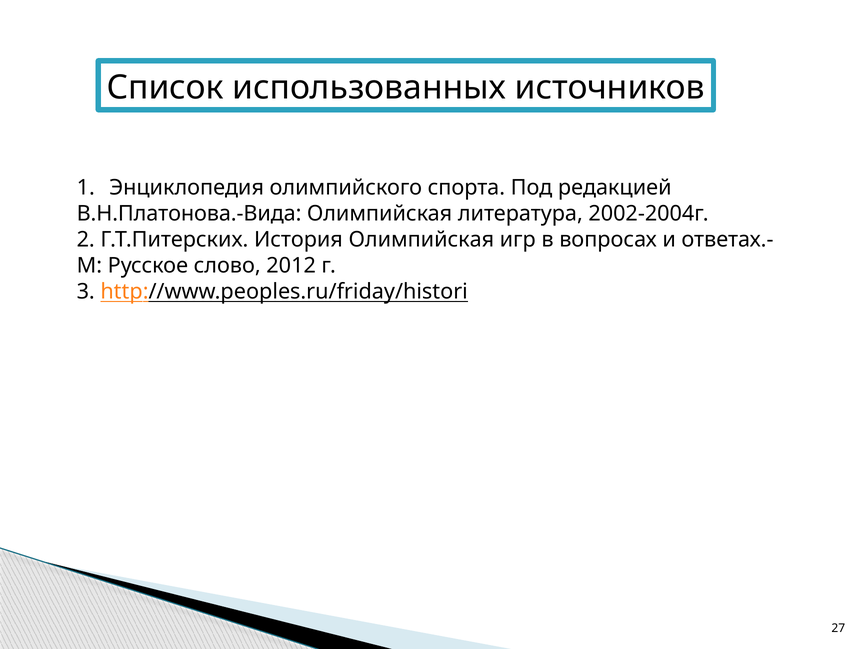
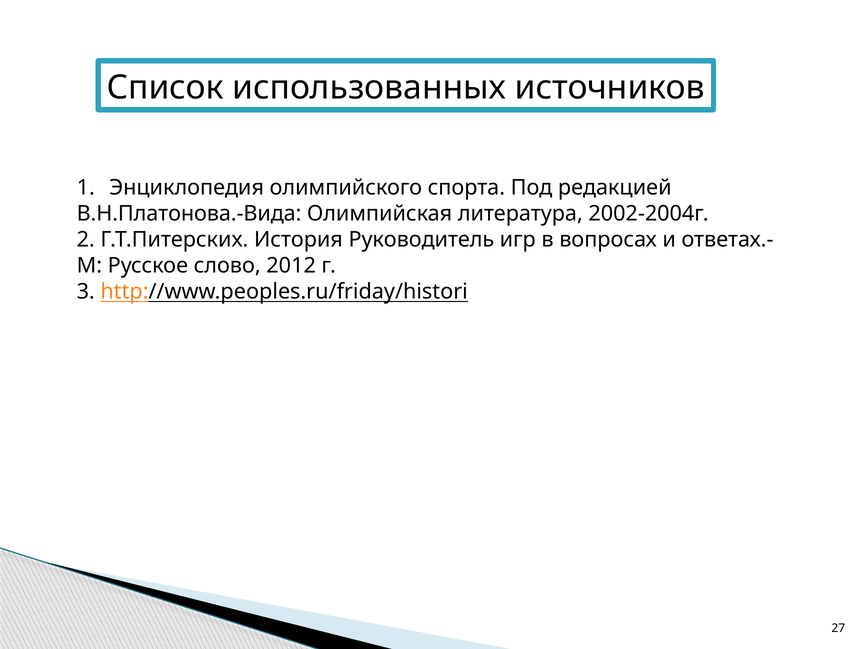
История Олимпийская: Олимпийская -> Руководитель (421, 240)
